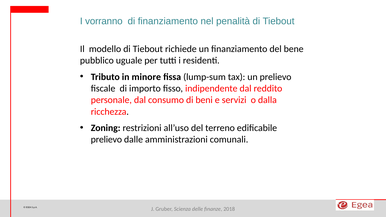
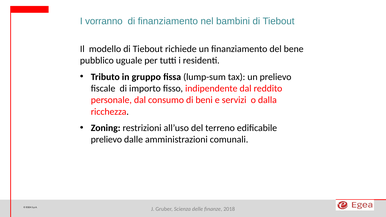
penalità: penalità -> bambini (233, 21)
minore: minore -> gruppo (146, 77)
